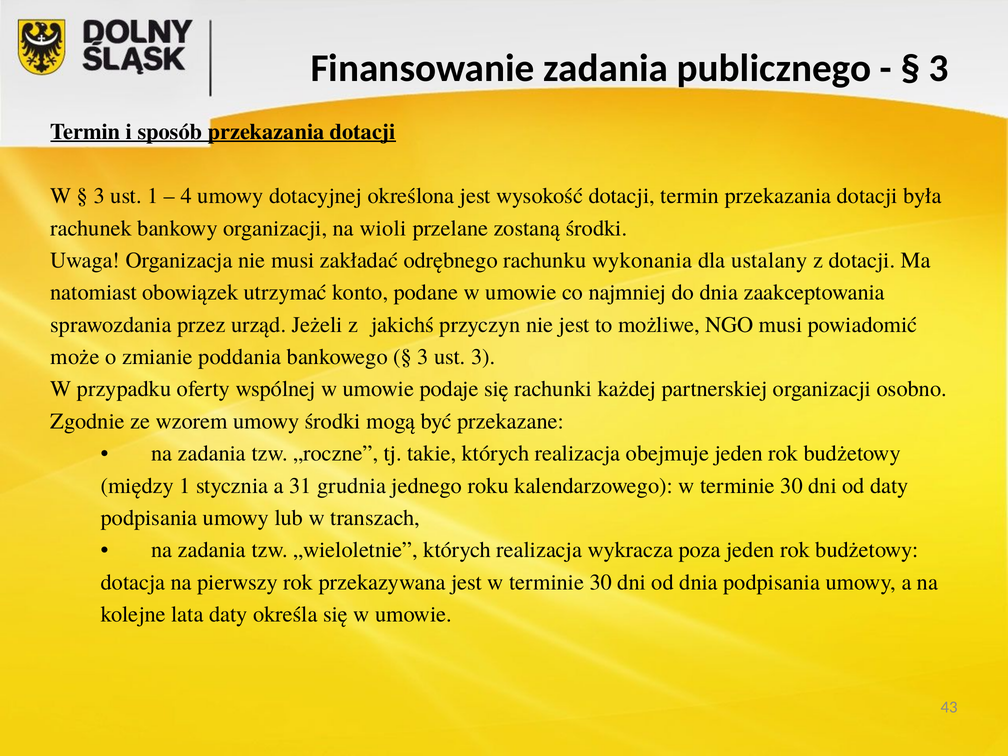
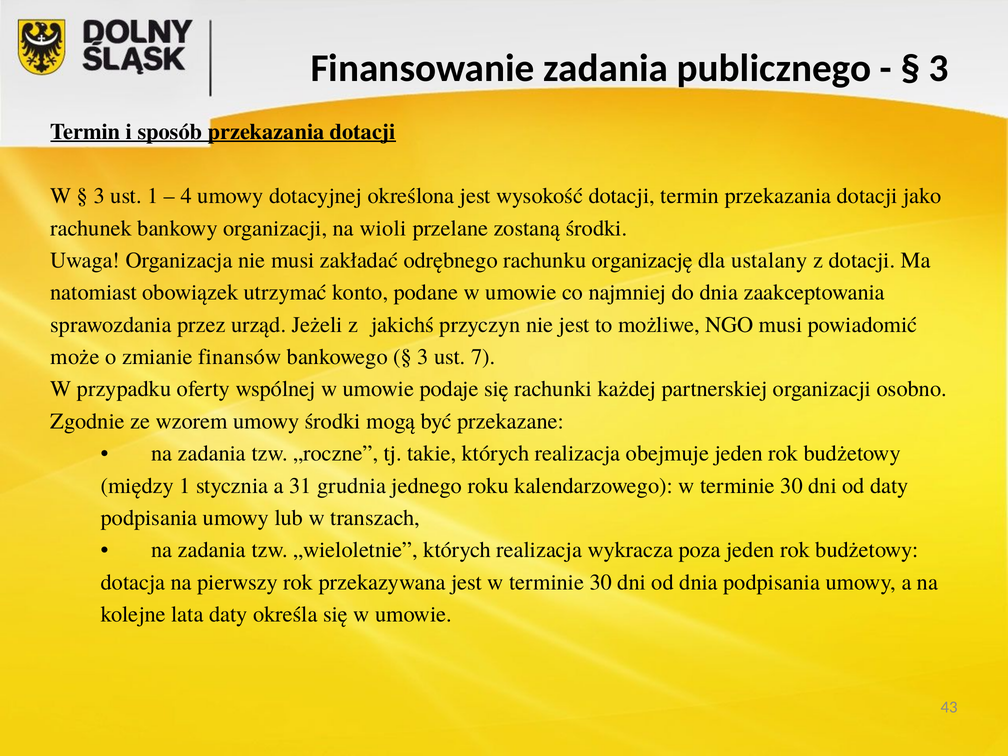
była: była -> jako (922, 196)
wykonania: wykonania -> organizację (642, 260)
poddania: poddania -> finansów (240, 357)
ust 3: 3 -> 7 (483, 357)
